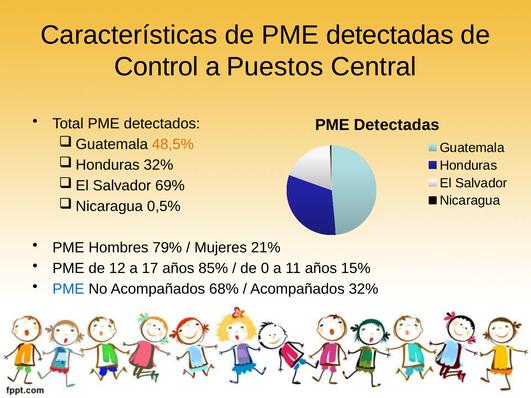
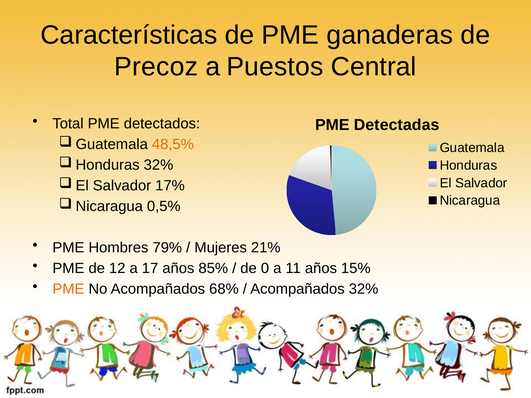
de PME detectadas: detectadas -> ganaderas (390, 35)
Control: Control -> Precoz (156, 67)
69%: 69% -> 17% (170, 186)
PME colour: blue -> orange (68, 289)
